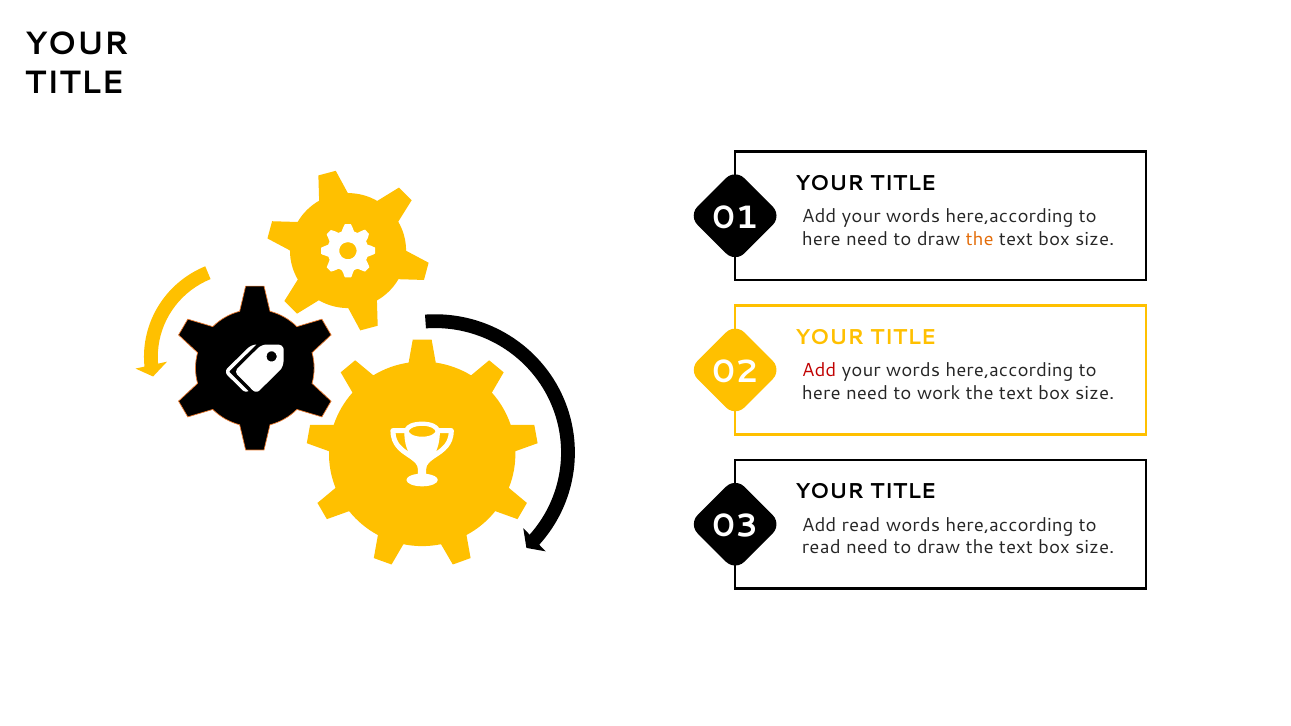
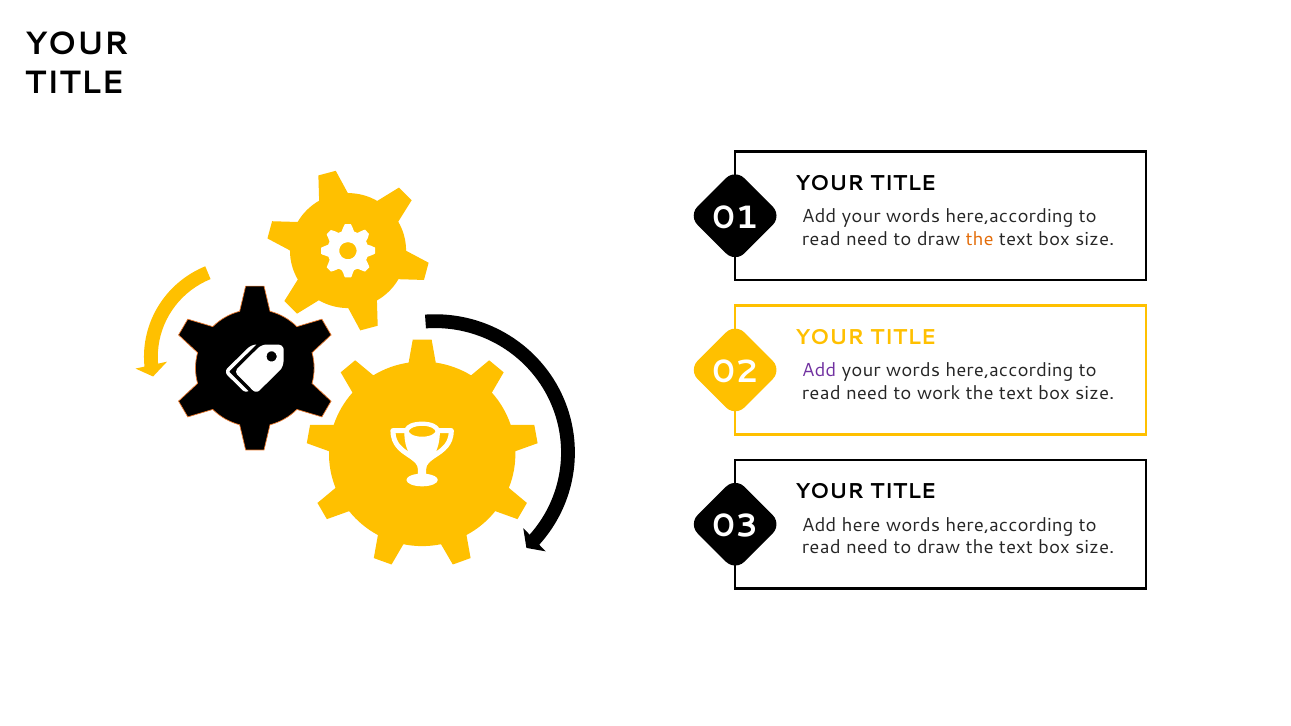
here: here -> read (821, 239)
Add colour: red -> purple (819, 371)
here: here -> read (821, 393)
Add read: read -> here (861, 525)
